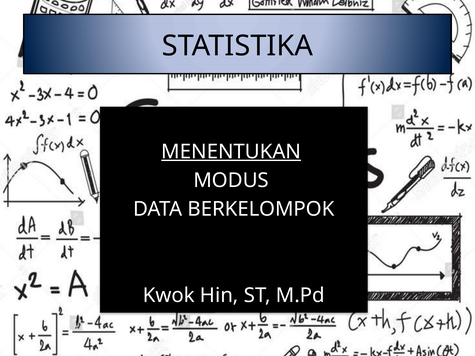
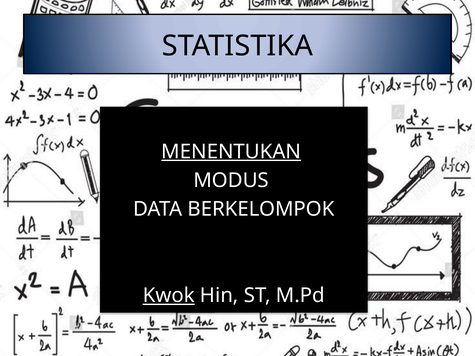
Kwok underline: none -> present (169, 296)
